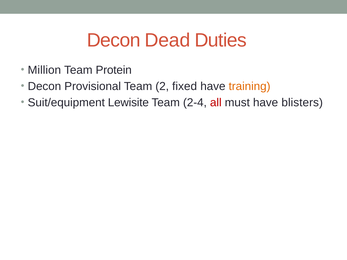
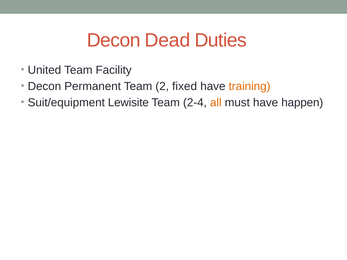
Million: Million -> United (44, 70)
Protein: Protein -> Facility (114, 70)
Provisional: Provisional -> Permanent (93, 86)
all colour: red -> orange (216, 103)
blisters: blisters -> happen (302, 103)
